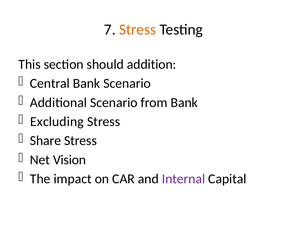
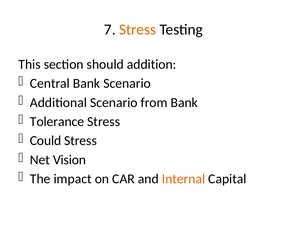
Excluding: Excluding -> Tolerance (57, 122)
Share: Share -> Could (46, 141)
Internal colour: purple -> orange (184, 179)
